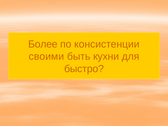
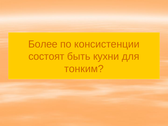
своими: своими -> состоят (46, 56)
быстро: быстро -> тонким (84, 69)
